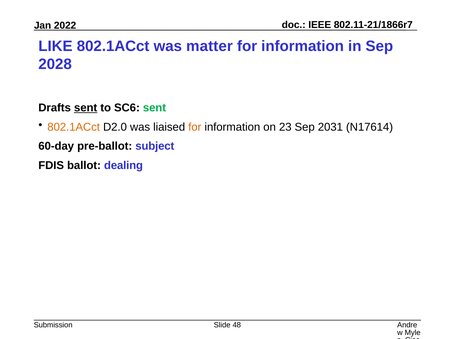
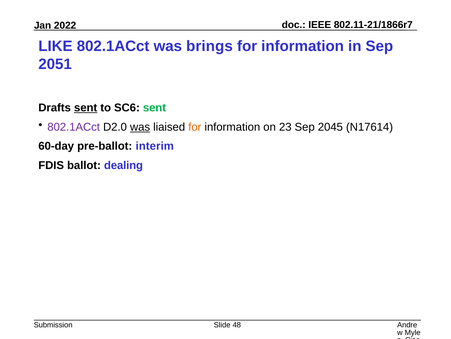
matter: matter -> brings (209, 46)
2028: 2028 -> 2051 (55, 64)
802.1ACct colour: orange -> purple (74, 127)
was underline: none -> present (140, 127)
2031: 2031 -> 2045 (330, 127)
subject: subject -> interim (155, 146)
